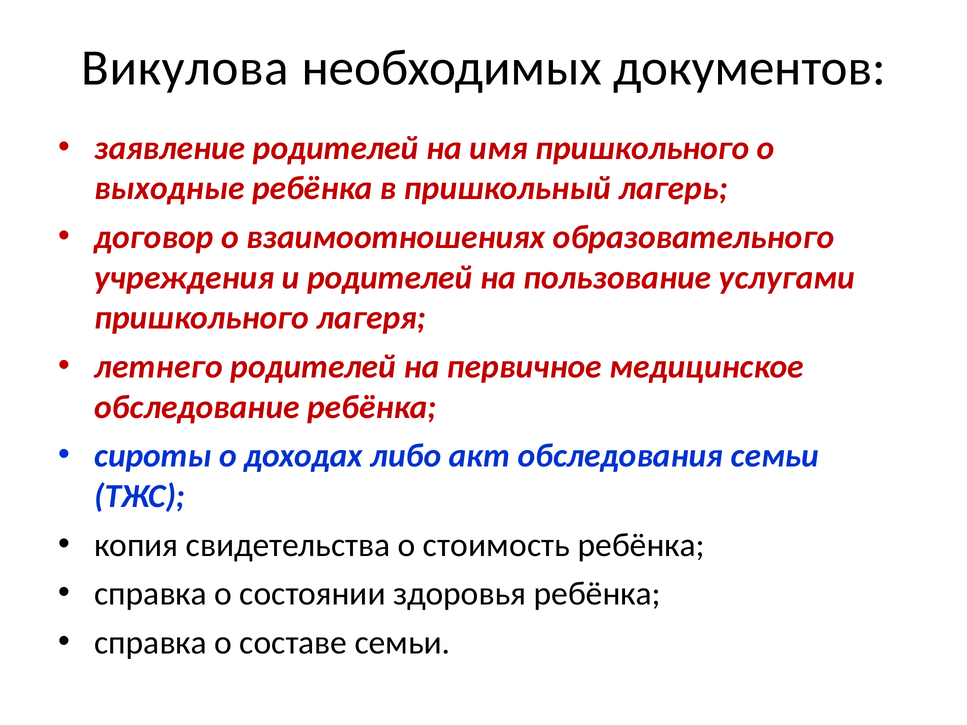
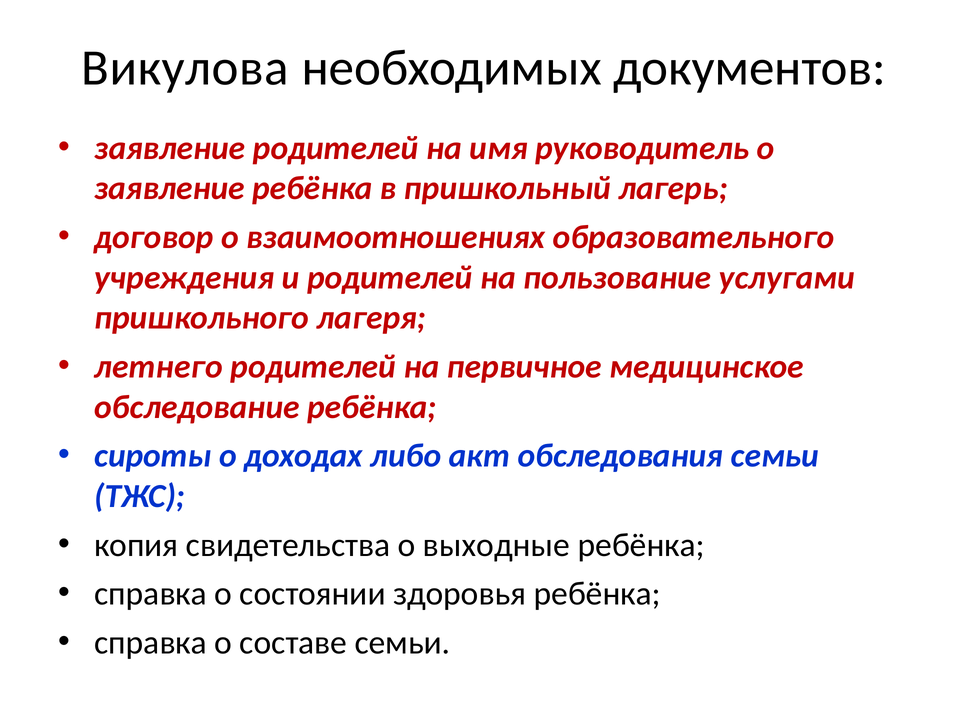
имя пришкольного: пришкольного -> руководитель (642, 148)
выходные: выходные -> заявление (170, 188)
стоимость: стоимость -> выходные (497, 545)
